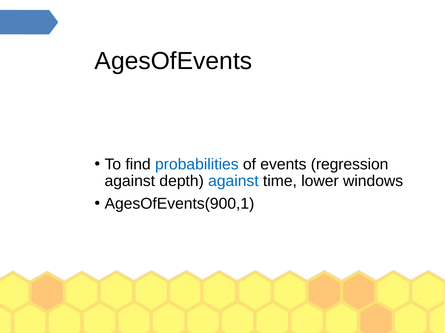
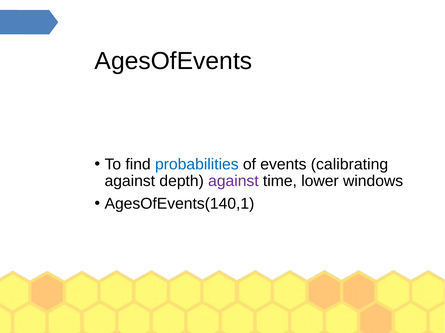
regression: regression -> calibrating (350, 165)
against colour: blue -> purple (233, 181)
AgesOfEvents(900,1: AgesOfEvents(900,1 -> AgesOfEvents(140,1 (179, 204)
